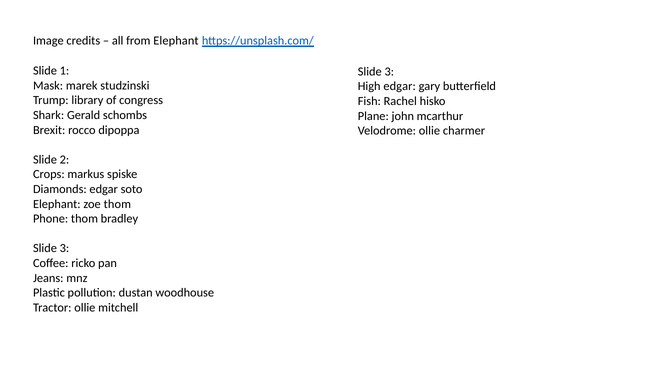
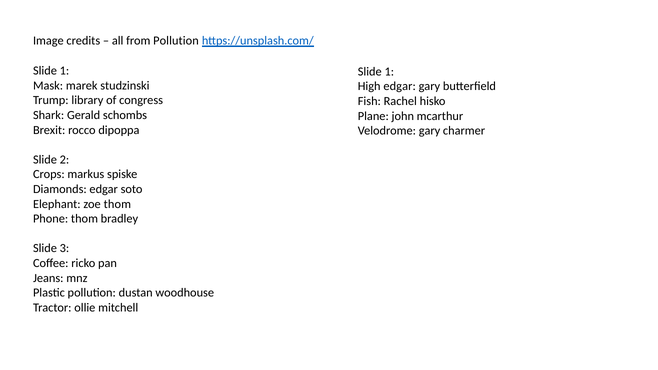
from Elephant: Elephant -> Pollution (176, 41)
3: 3 -> 1 (389, 72)
Velodrome ollie: ollie -> gary (430, 131)
